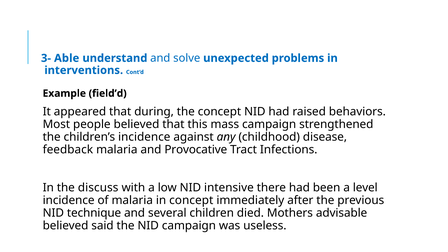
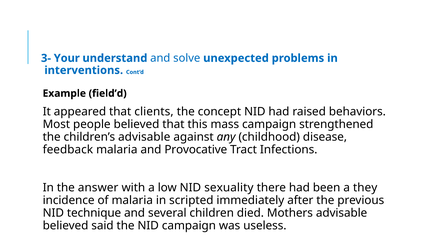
Able: Able -> Your (67, 58)
during: during -> clients (154, 112)
children’s incidence: incidence -> advisable (144, 137)
discuss: discuss -> answer (98, 188)
intensive: intensive -> sexuality (229, 188)
level: level -> they (365, 188)
in concept: concept -> scripted (191, 200)
